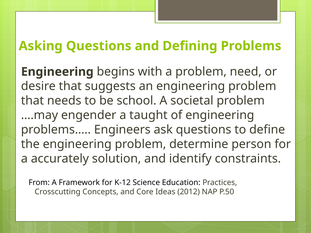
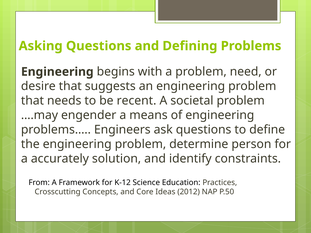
school: school -> recent (137, 101)
taught: taught -> means (149, 115)
